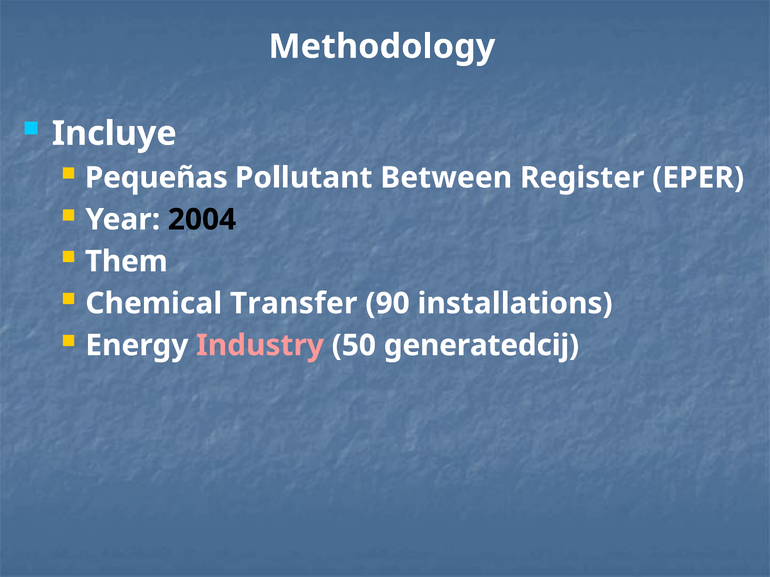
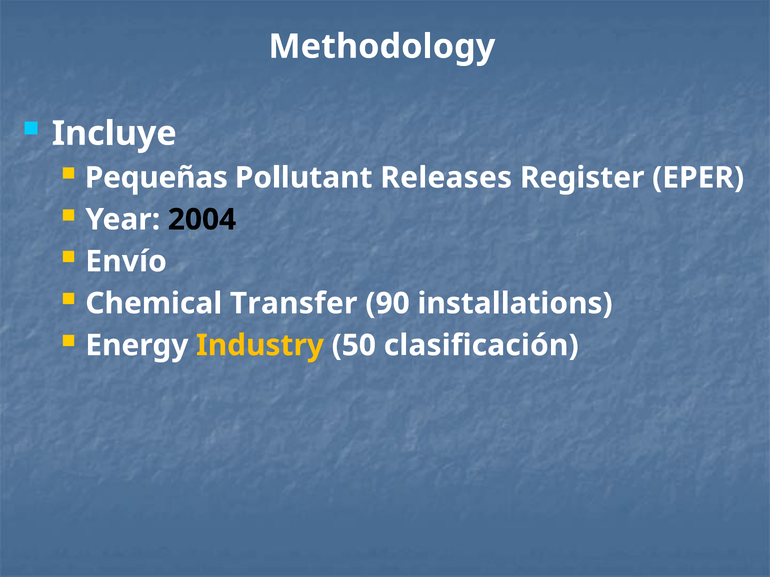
Between: Between -> Releases (446, 178)
Them: Them -> Envío (126, 262)
Industry colour: pink -> yellow (260, 346)
generatedcij: generatedcij -> clasificación (481, 346)
